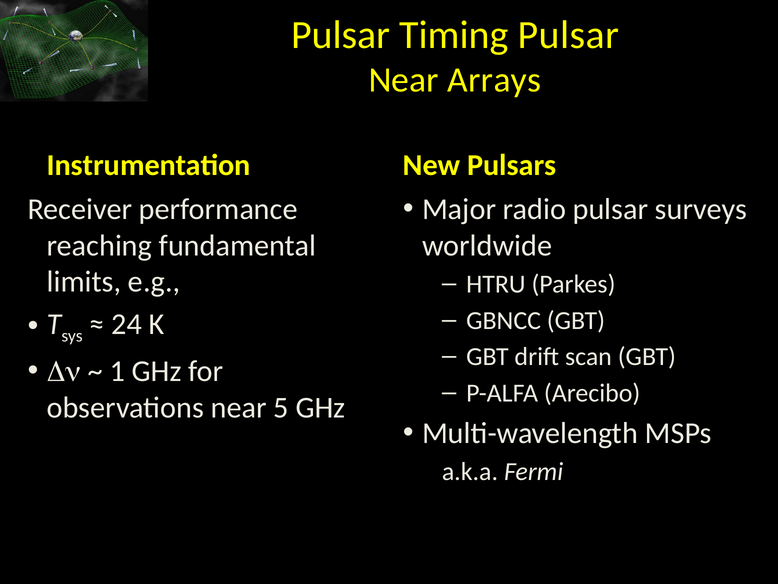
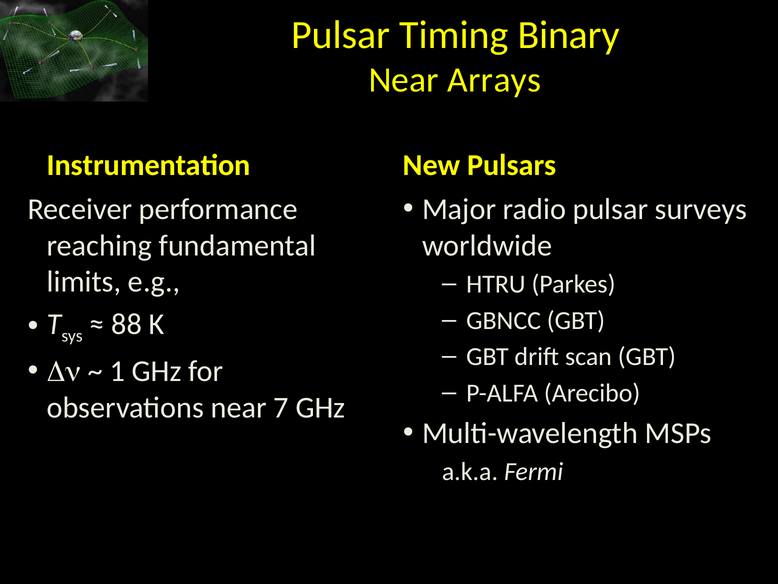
Timing Pulsar: Pulsar -> Binary (569, 35)
24: 24 -> 88 (127, 324)
5: 5 -> 7 (281, 407)
